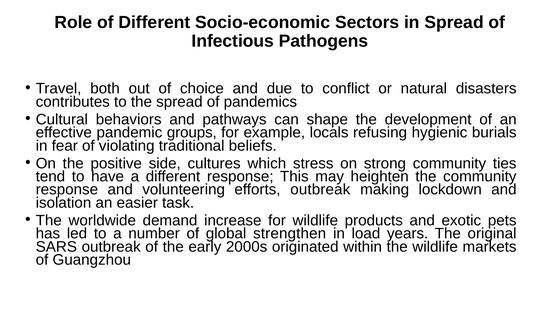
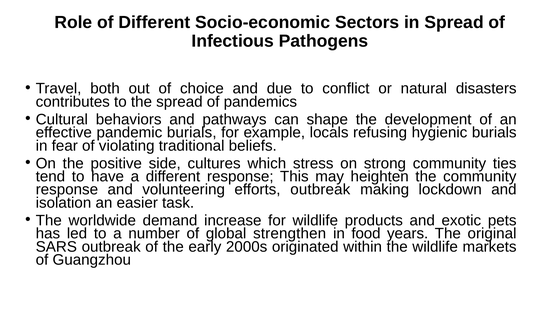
pandemic groups: groups -> burials (192, 133)
load: load -> food (366, 234)
